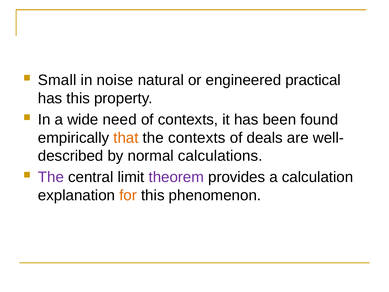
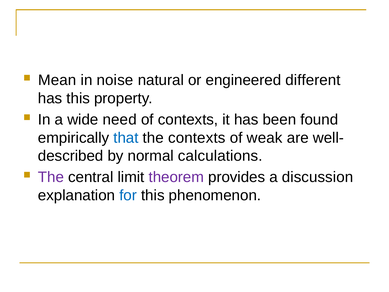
Small: Small -> Mean (57, 80)
practical: practical -> different (313, 80)
that colour: orange -> blue (126, 138)
deals: deals -> weak (265, 138)
calculation: calculation -> discussion (318, 177)
for colour: orange -> blue (128, 195)
